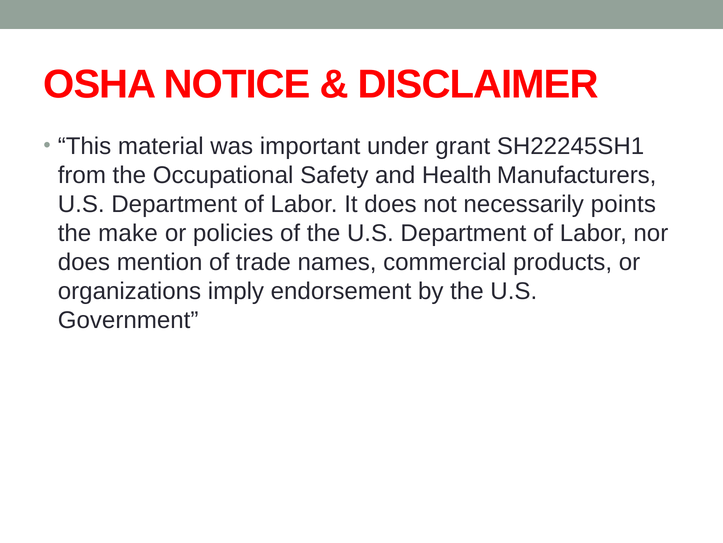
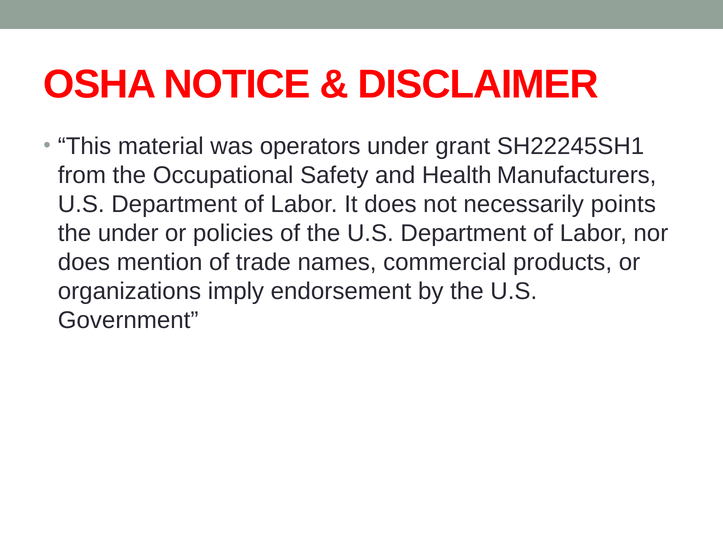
important: important -> operators (310, 146)
the make: make -> under (128, 233)
